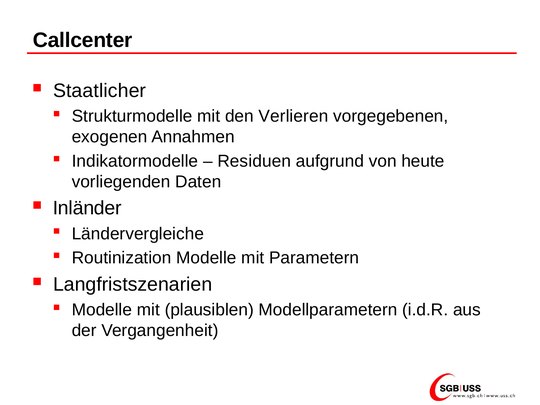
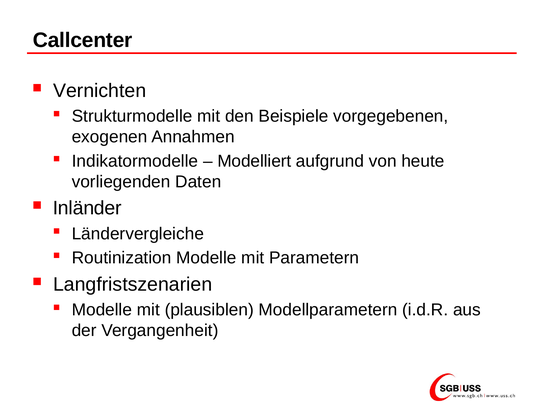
Staatlicher: Staatlicher -> Vernichten (100, 91)
Verlieren: Verlieren -> Beispiele (294, 116)
Residuen: Residuen -> Modelliert (254, 161)
